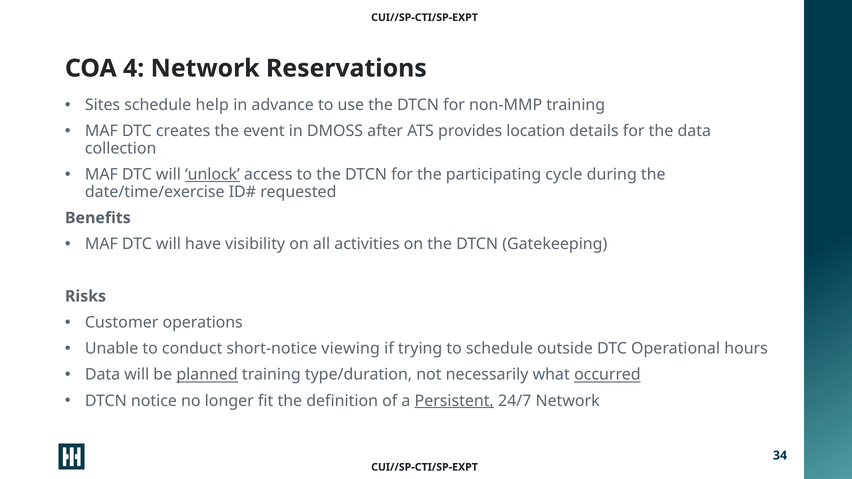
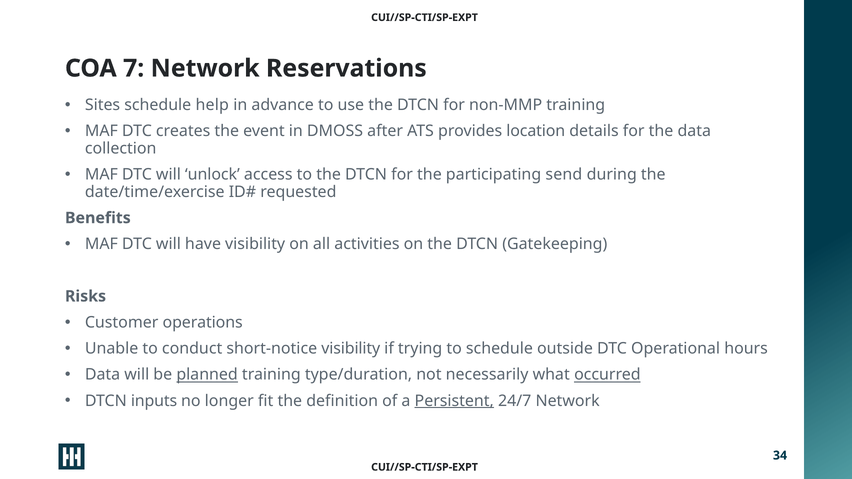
4: 4 -> 7 (134, 68)
unlock underline: present -> none (212, 175)
cycle: cycle -> send (564, 175)
short-notice viewing: viewing -> visibility (351, 349)
notice: notice -> inputs (154, 401)
